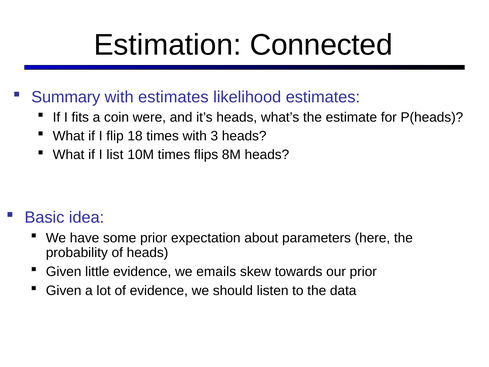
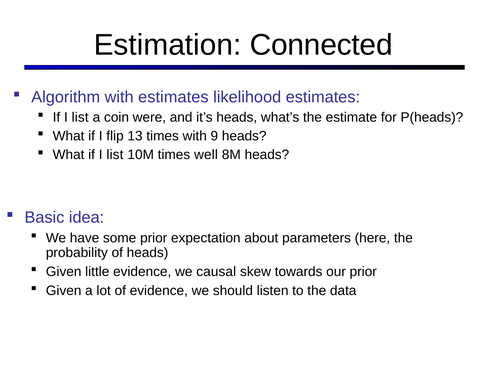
Summary: Summary -> Algorithm (66, 97)
fits: fits -> list (80, 117)
18: 18 -> 13 (135, 136)
3: 3 -> 9 (214, 136)
flips: flips -> well (206, 155)
emails: emails -> causal (216, 271)
